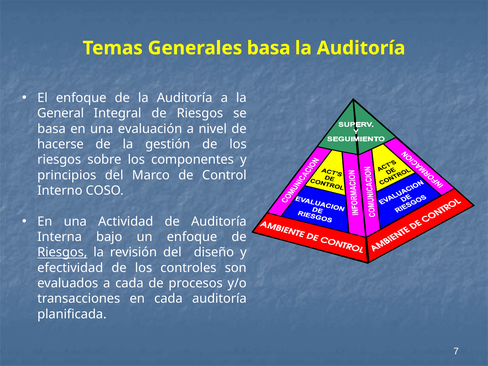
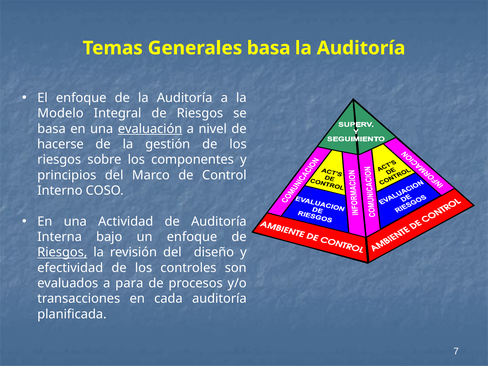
General: General -> Modelo (60, 113)
evaluación underline: none -> present (150, 129)
a cada: cada -> para (129, 283)
